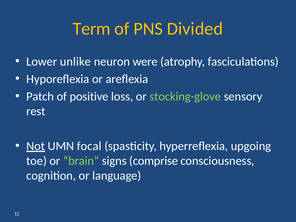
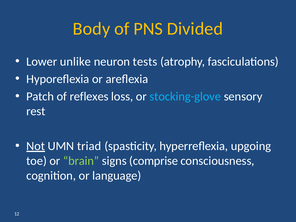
Term: Term -> Body (91, 29)
were: were -> tests (145, 62)
positive: positive -> reflexes (89, 96)
stocking-glove colour: light green -> light blue (185, 96)
focal: focal -> triad (89, 146)
